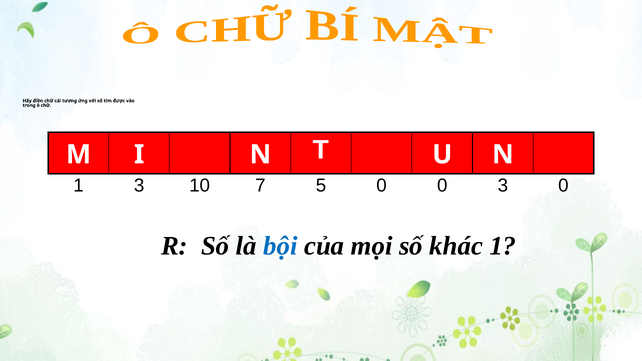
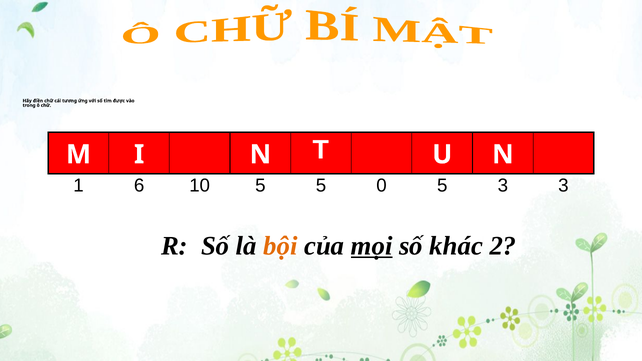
1 3: 3 -> 6 (139, 186)
10 7: 7 -> 5 (260, 186)
0 0: 0 -> 5 (442, 186)
3 0: 0 -> 3 (563, 186)
bội colour: blue -> orange (280, 246)
mọi underline: none -> present (372, 246)
khác 1: 1 -> 2 (503, 246)
